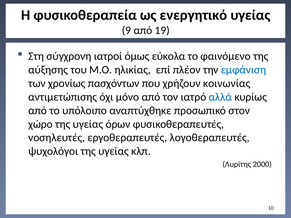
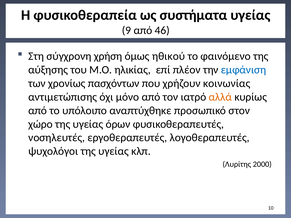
ενεργητικό: ενεργητικό -> συστήματα (194, 15)
19: 19 -> 46 (162, 30)
ιατροί: ιατροί -> χρήση (108, 56)
εύκολα: εύκολα -> ηθικού (169, 56)
αλλά colour: blue -> orange (220, 97)
